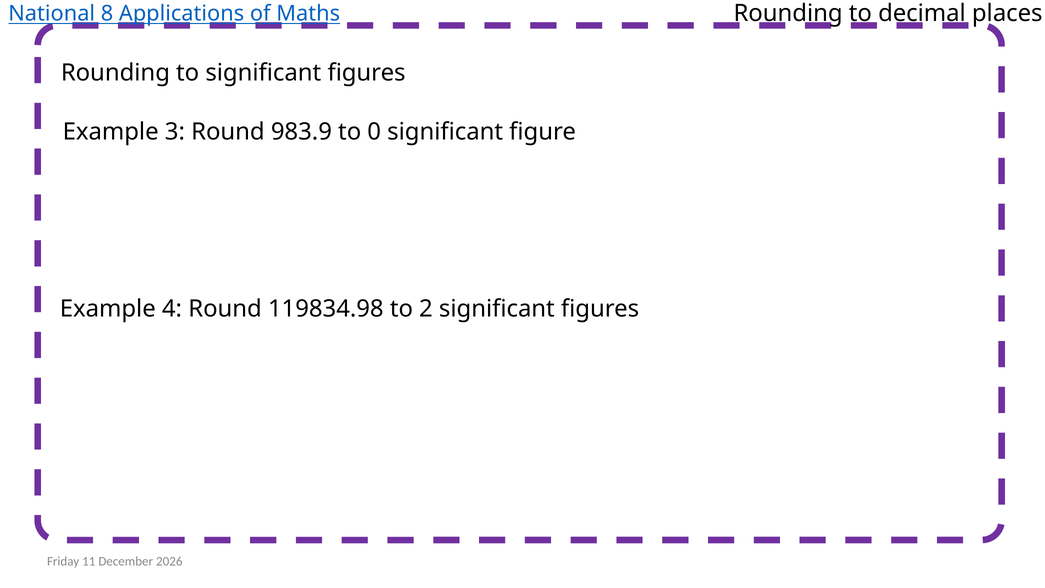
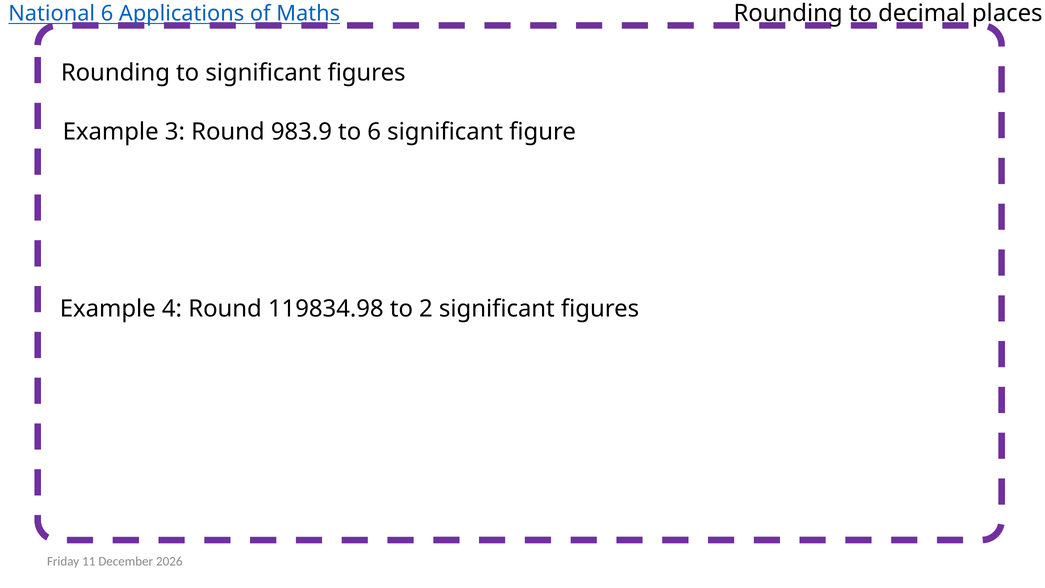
National 8: 8 -> 6 (107, 14)
to 0: 0 -> 6 (374, 132)
